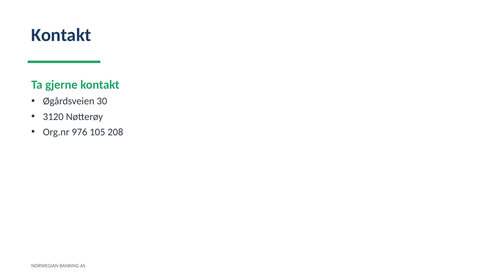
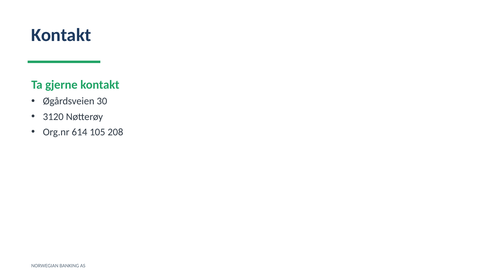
976: 976 -> 614 (80, 132)
